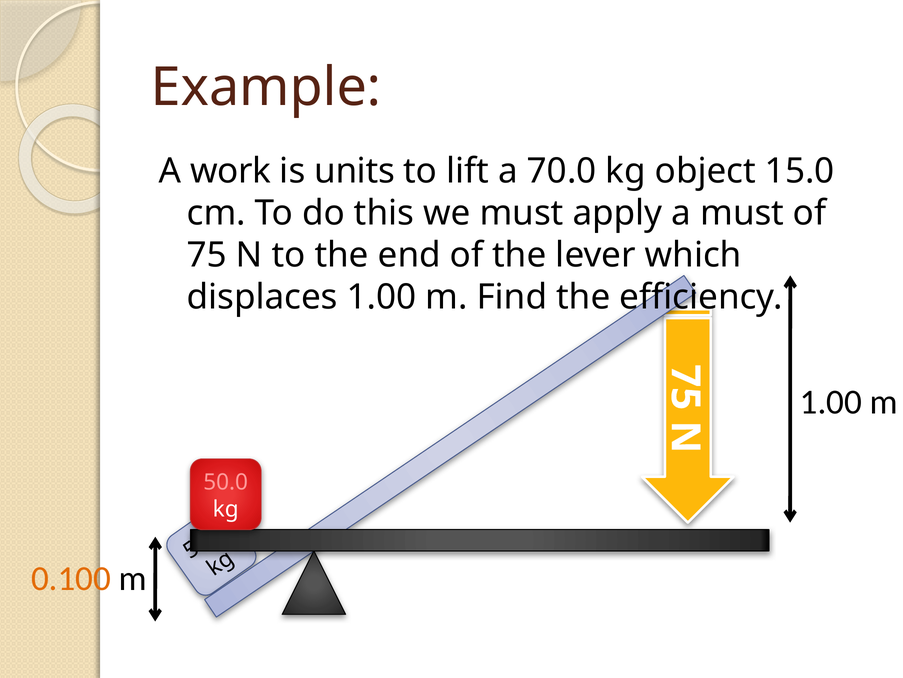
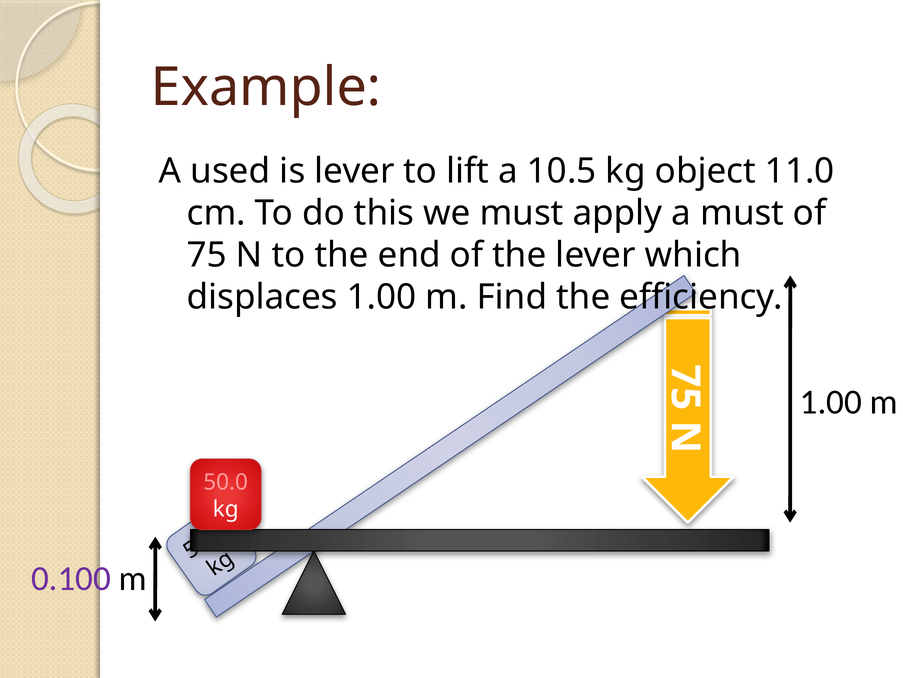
work: work -> used (230, 171)
is units: units -> lever (355, 171)
70.0: 70.0 -> 10.5 (562, 171)
15.0: 15.0 -> 11.0 (800, 171)
0.100 colour: orange -> purple (71, 578)
